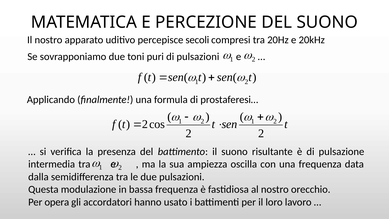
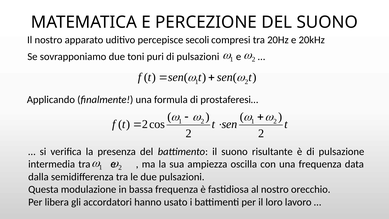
opera: opera -> libera (57, 202)
